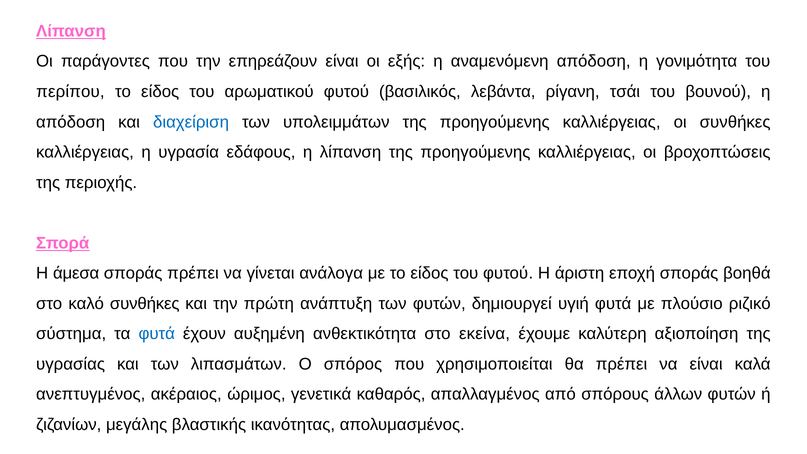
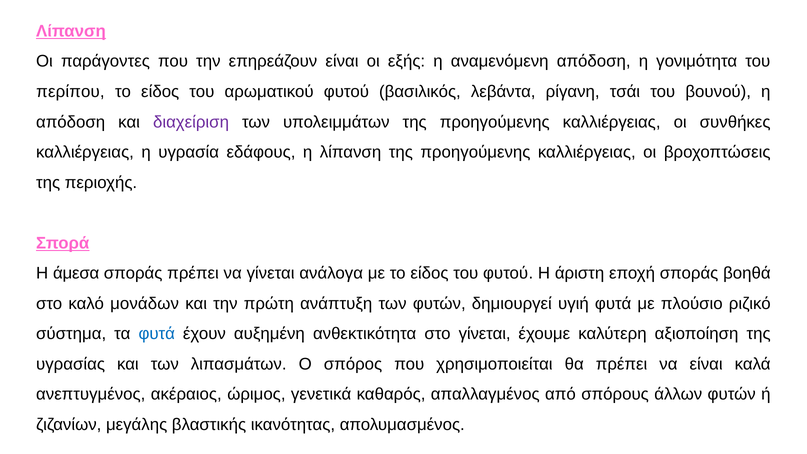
διαχείριση colour: blue -> purple (191, 122)
καλό συνθήκες: συνθήκες -> μονάδων (145, 304)
στο εκείνα: εκείνα -> γίνεται (485, 334)
